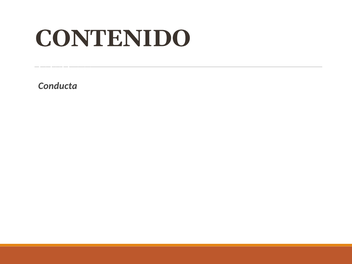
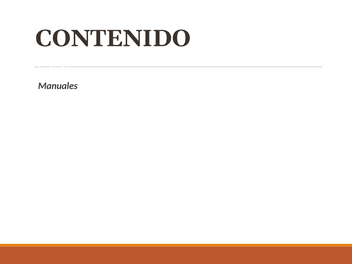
Conducta: Conducta -> Manuales (58, 86)
